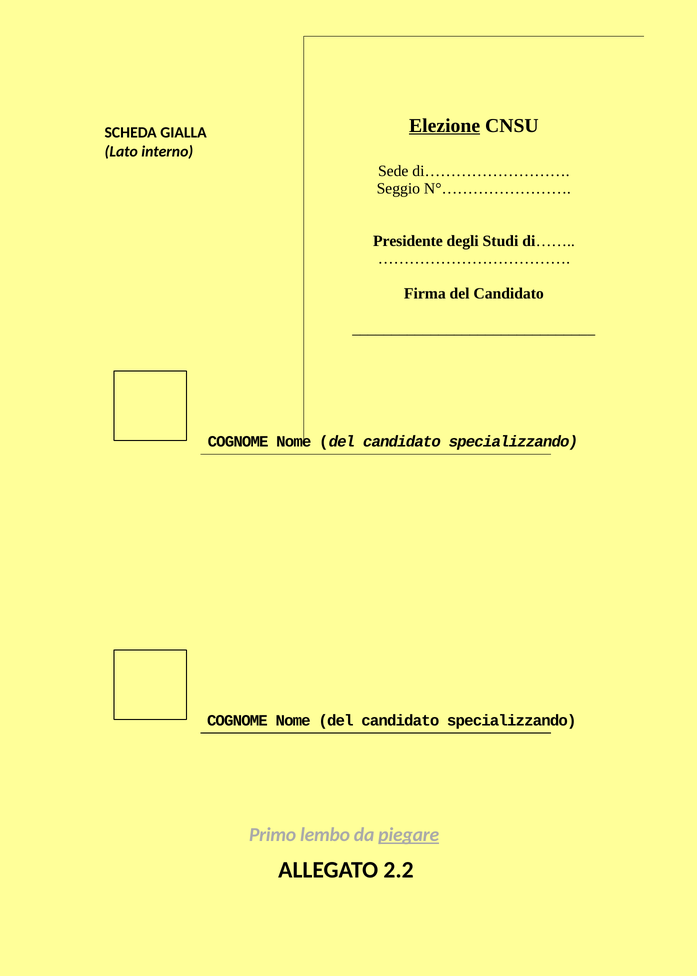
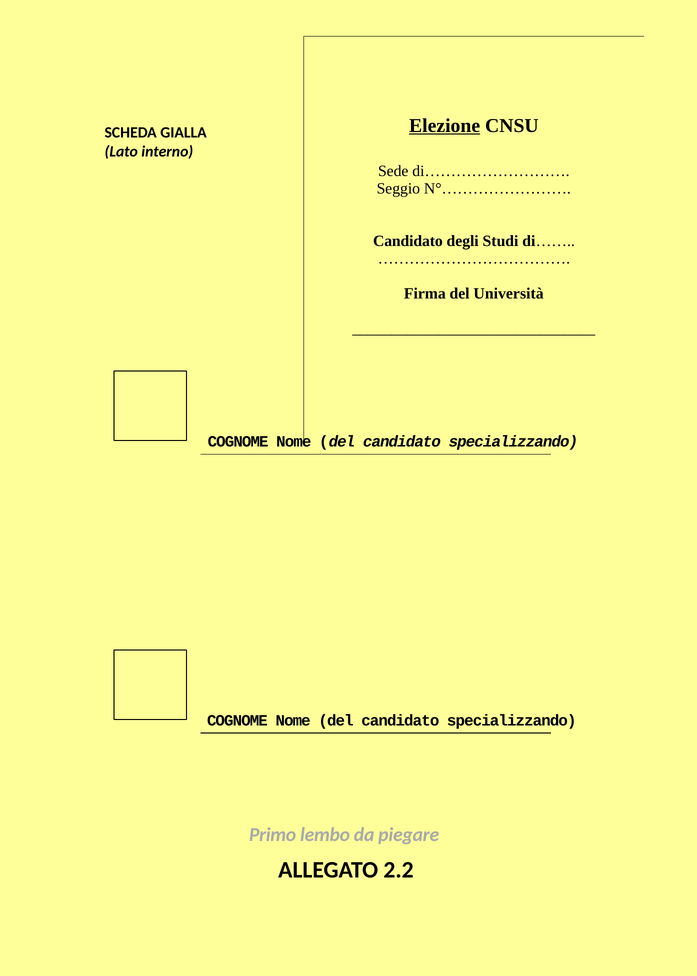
Presidente: Presidente -> Candidato (408, 241)
Firma del Candidato: Candidato -> Università (509, 294)
piegare underline: present -> none (409, 835)
